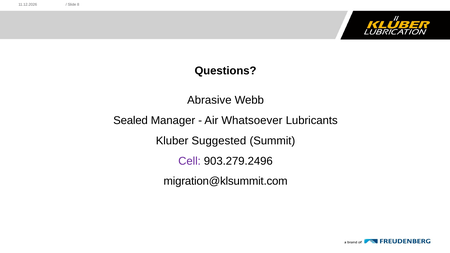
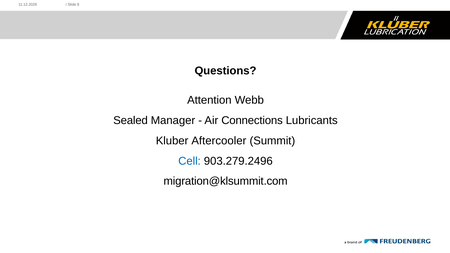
Abrasive: Abrasive -> Attention (209, 100)
Whatsoever: Whatsoever -> Connections (252, 121)
Suggested: Suggested -> Aftercooler (219, 141)
Cell colour: purple -> blue (190, 161)
